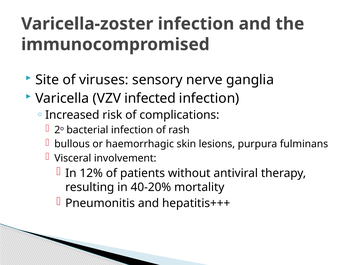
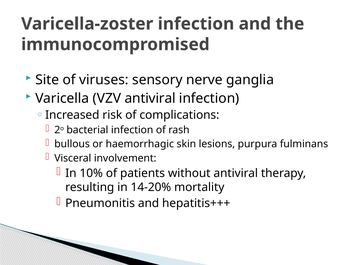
VZV infected: infected -> antiviral (150, 98)
12%: 12% -> 10% (91, 173)
40-20%: 40-20% -> 14-20% (151, 187)
